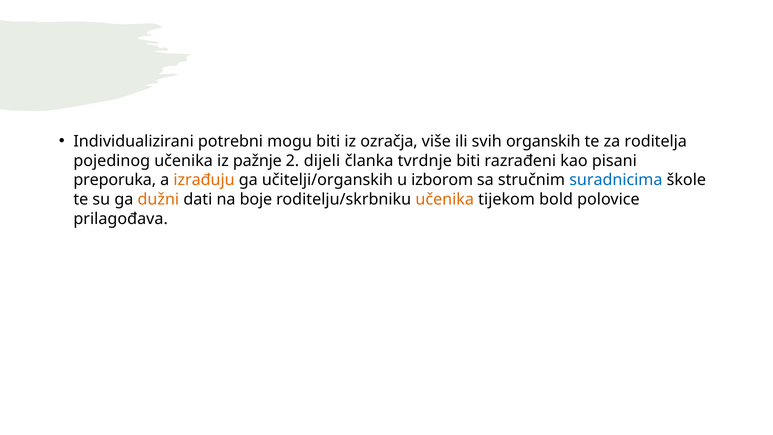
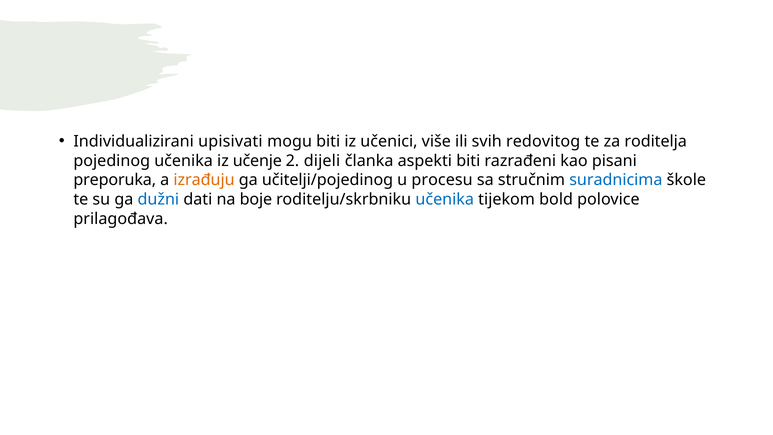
potrebni: potrebni -> upisivati (230, 141)
ozračja: ozračja -> učenici (389, 141)
organskih: organskih -> redovitog (543, 141)
pažnje: pažnje -> učenje (257, 161)
tvrdnje: tvrdnje -> aspekti (425, 161)
učitelji/organskih: učitelji/organskih -> učitelji/pojedinog (328, 180)
izborom: izborom -> procesu (442, 180)
dužni colour: orange -> blue (158, 199)
učenika colour: orange -> blue (445, 199)
